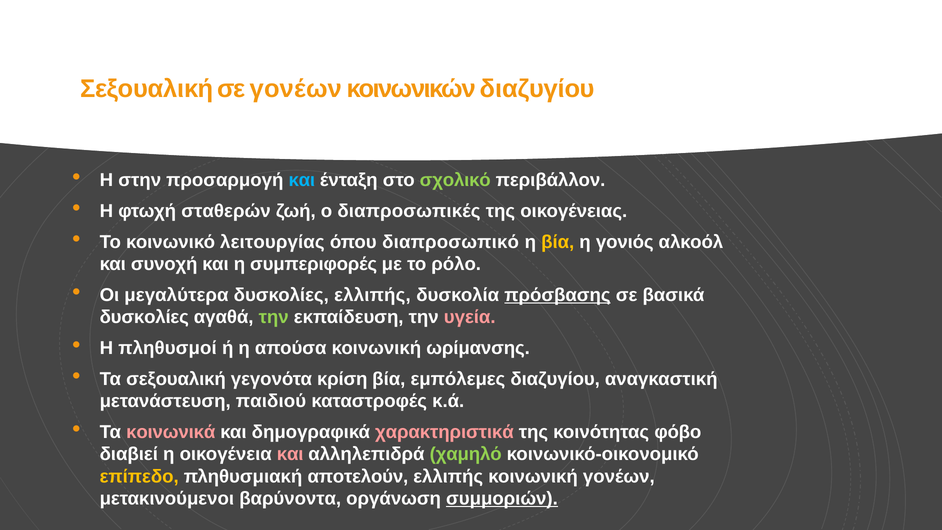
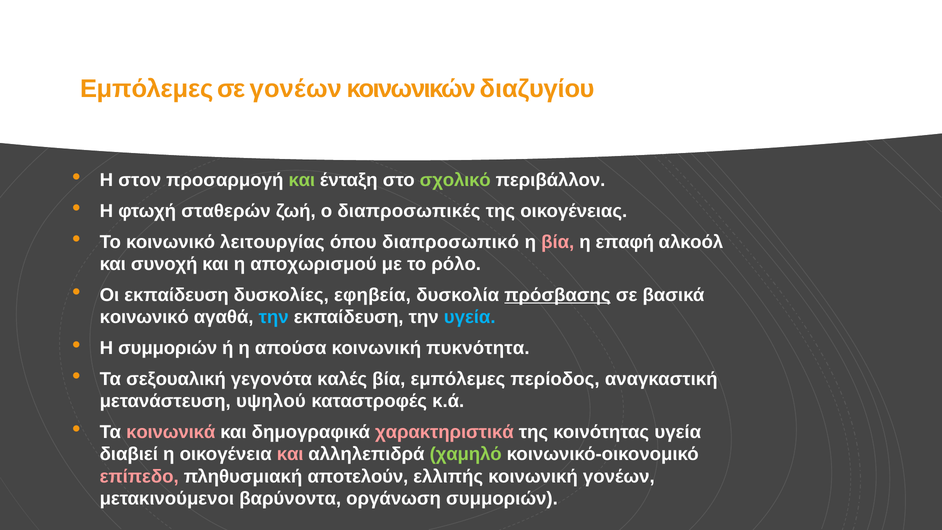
Σεξουαλική: Σεξουαλική -> Εμπόλεμες (147, 89)
στην: στην -> στον (140, 180)
και colour: light blue -> light green (302, 180)
βία colour: yellow -> pink (558, 242)
γονιός: γονιός -> επαφή (625, 242)
συμπεριφορές: συμπεριφορές -> αποχωρισμού (313, 264)
Οι μεγαλύτερα: μεγαλύτερα -> εκπαίδευση (177, 295)
δυσκολίες ελλιπής: ελλιπής -> εφηβεία (372, 295)
δυσκολίες: δυσκολίες -> κοινωνικό (144, 317)
την colour: light green -> light blue (274, 317)
υγεία colour: pink -> light blue (470, 317)
Η πληθυσμοί: πληθυσμοί -> συμμοριών (168, 348)
ωρίμανσης: ωρίμανσης -> πυκνότητα (478, 348)
κρίση: κρίση -> καλές (342, 379)
εμπόλεμες διαζυγίου: διαζυγίου -> περίοδος (555, 379)
παιδιού: παιδιού -> υψηλού (271, 401)
κοινότητας φόβο: φόβο -> υγεία (678, 432)
επίπεδο colour: yellow -> pink (139, 476)
συμμοριών underline: present -> none (502, 498)
